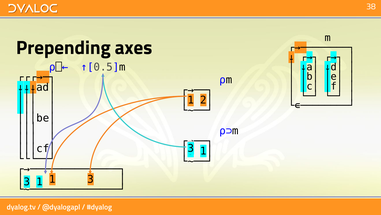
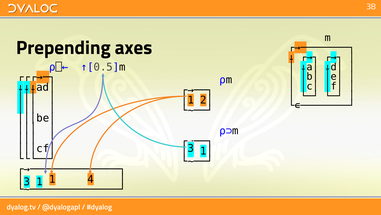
1 3: 3 -> 4 (91, 179)
